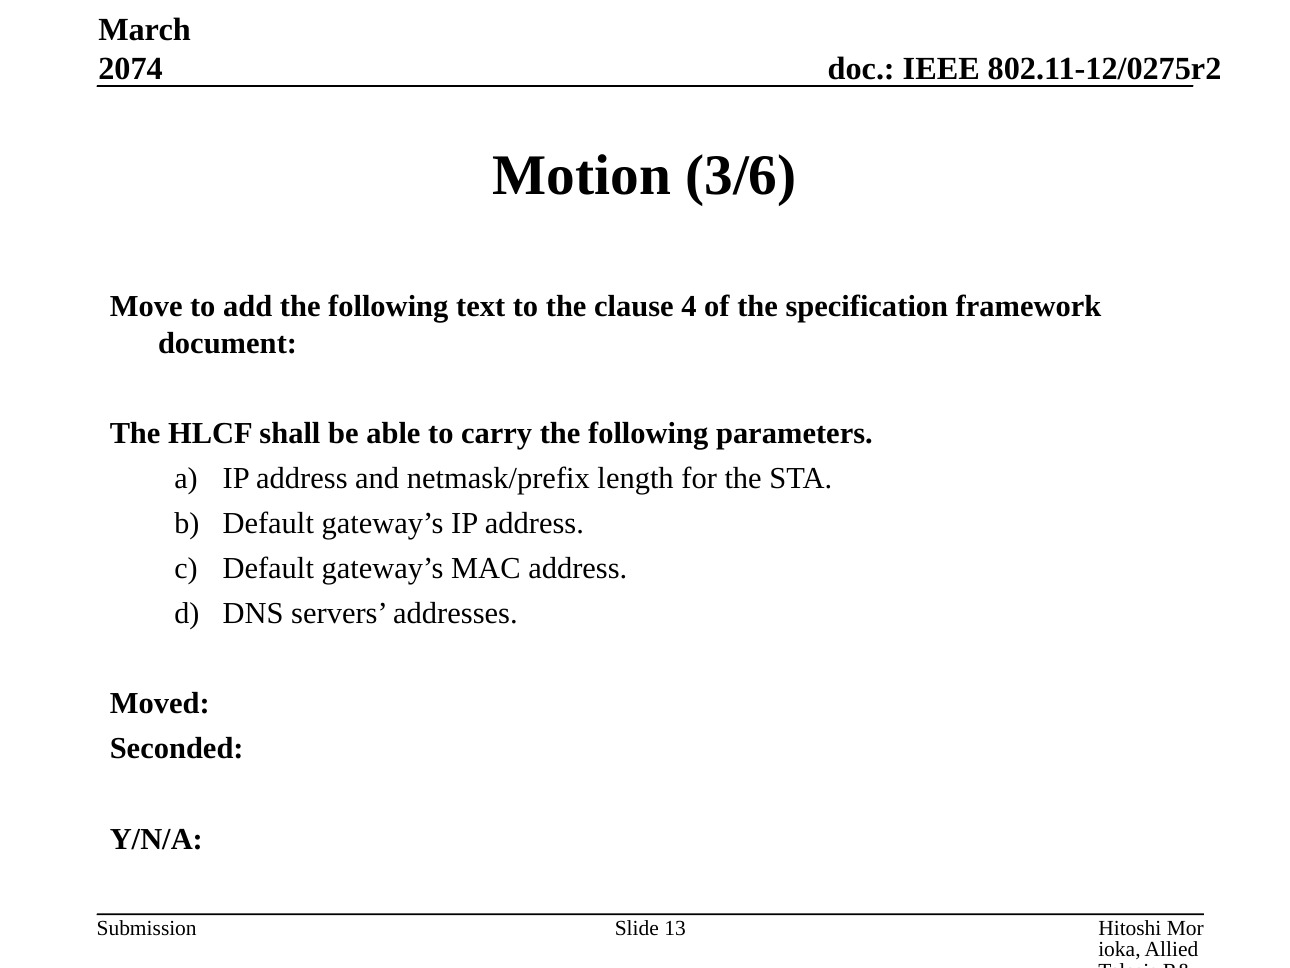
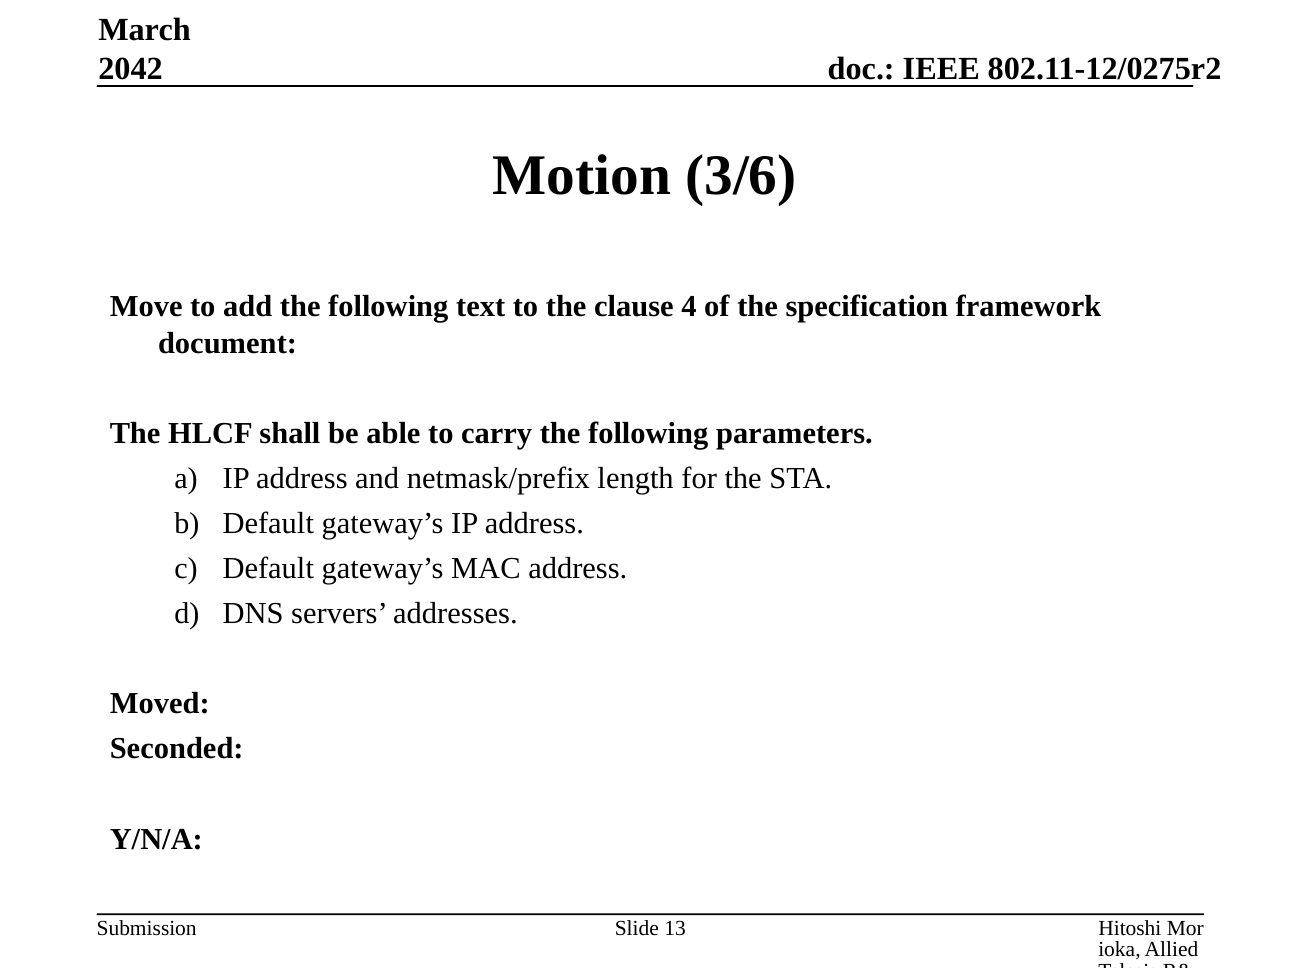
2074: 2074 -> 2042 (131, 69)
